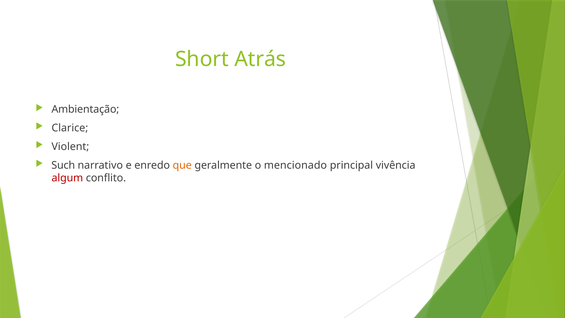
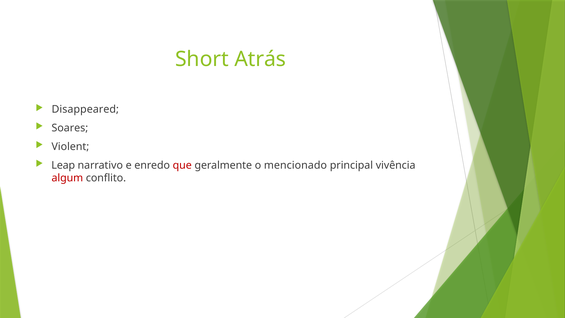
Ambientação: Ambientação -> Disappeared (85, 109)
Clarice: Clarice -> Soares (70, 128)
Such: Such -> Leap (63, 165)
que colour: orange -> red (182, 165)
